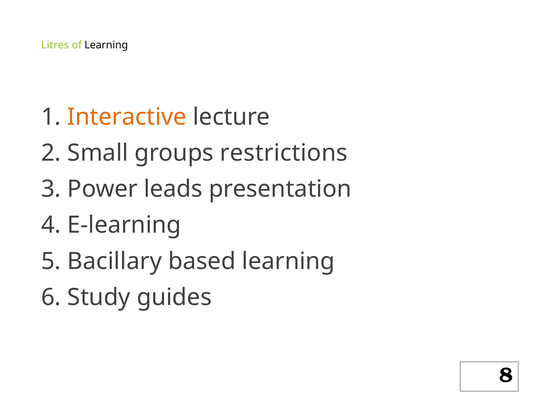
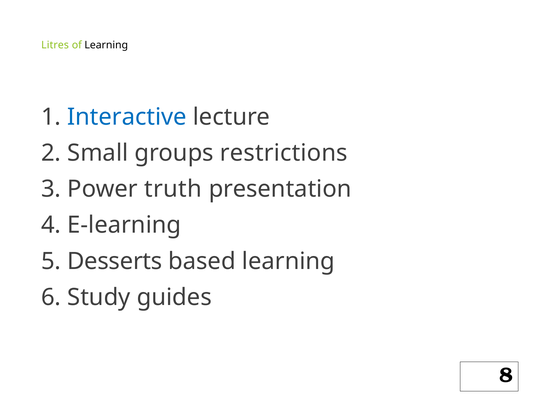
Interactive colour: orange -> blue (127, 117)
leads: leads -> truth (173, 189)
Bacillary: Bacillary -> Desserts (115, 261)
